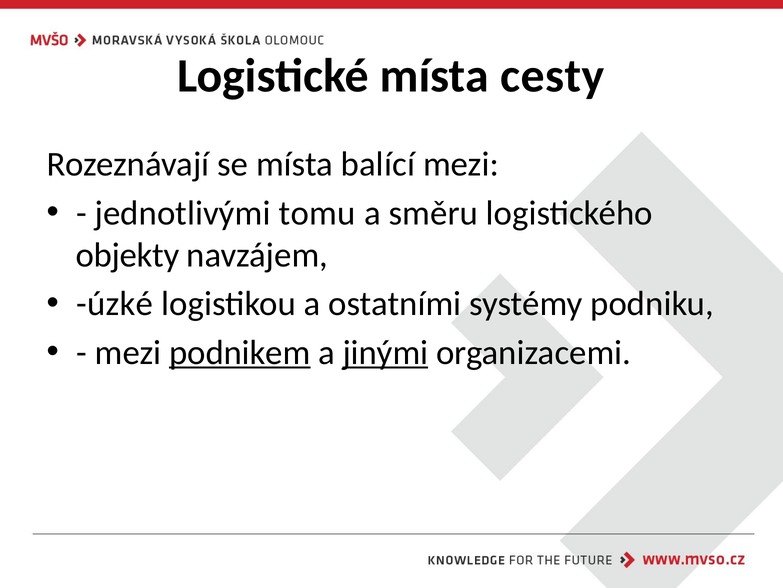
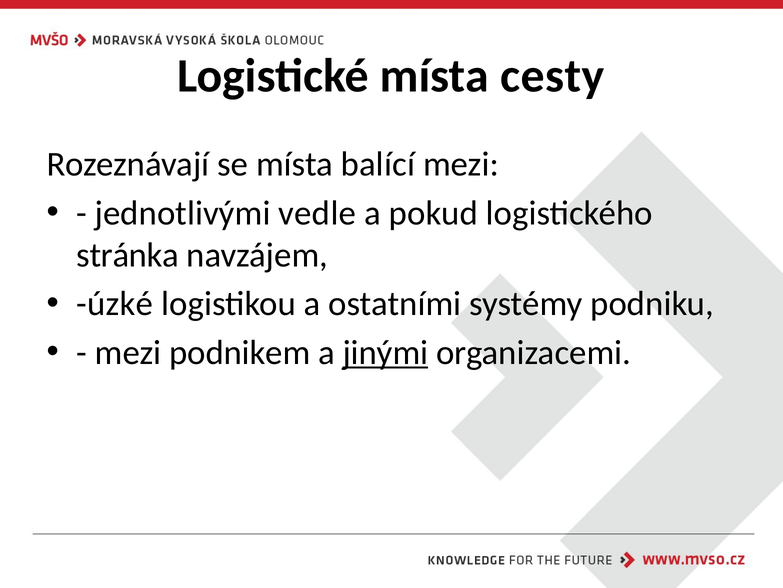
tomu: tomu -> vedle (317, 213)
směru: směru -> pokud (433, 213)
objekty: objekty -> stránka (128, 255)
podnikem underline: present -> none (240, 352)
